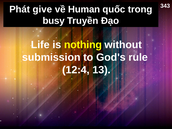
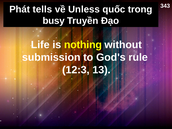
give: give -> tells (42, 9)
Human: Human -> Unless (84, 9)
12:4: 12:4 -> 12:3 (76, 70)
